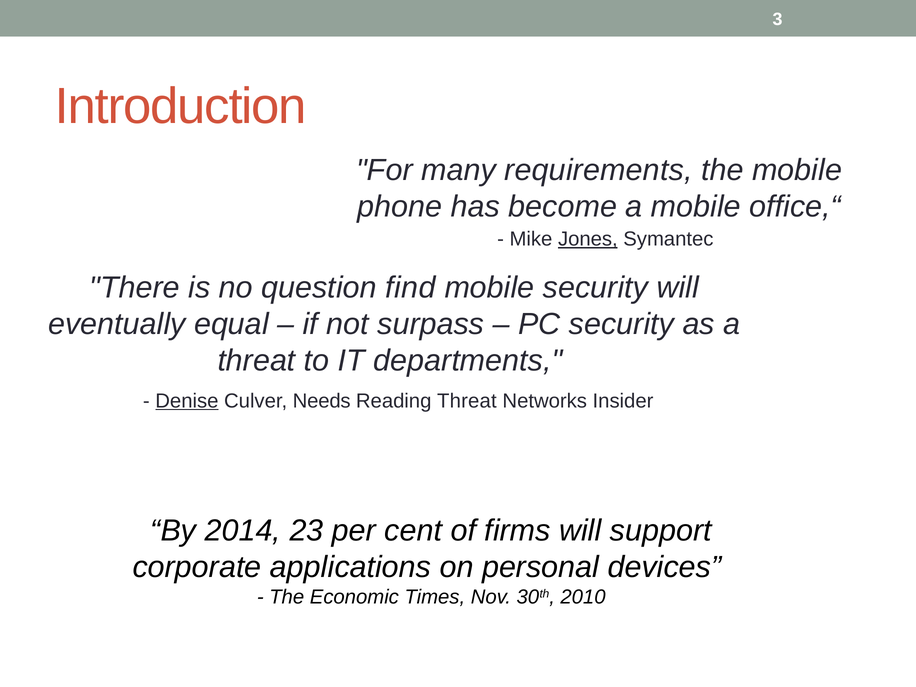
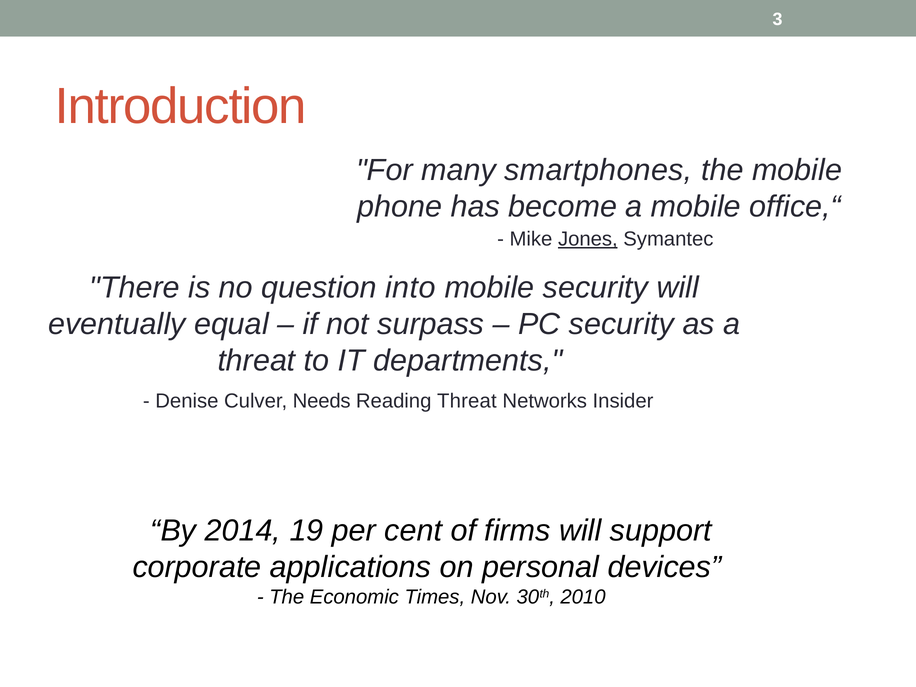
requirements: requirements -> smartphones (598, 170)
find: find -> into (410, 288)
Denise underline: present -> none (187, 401)
23: 23 -> 19 (306, 531)
